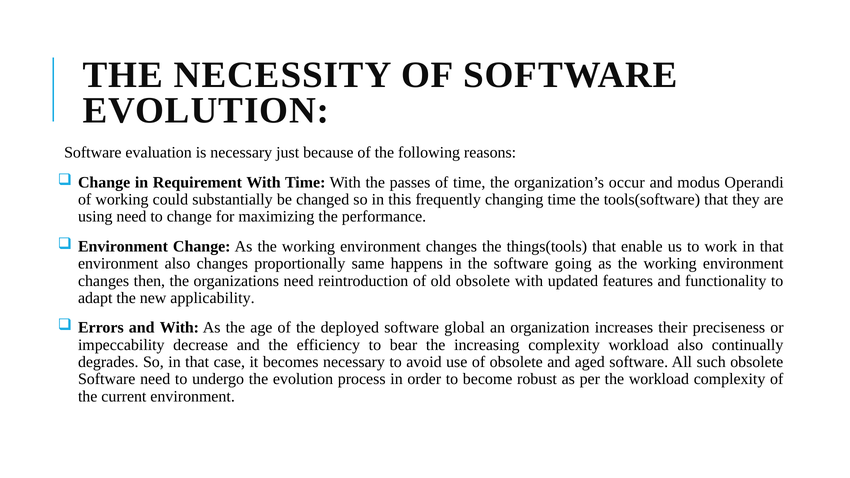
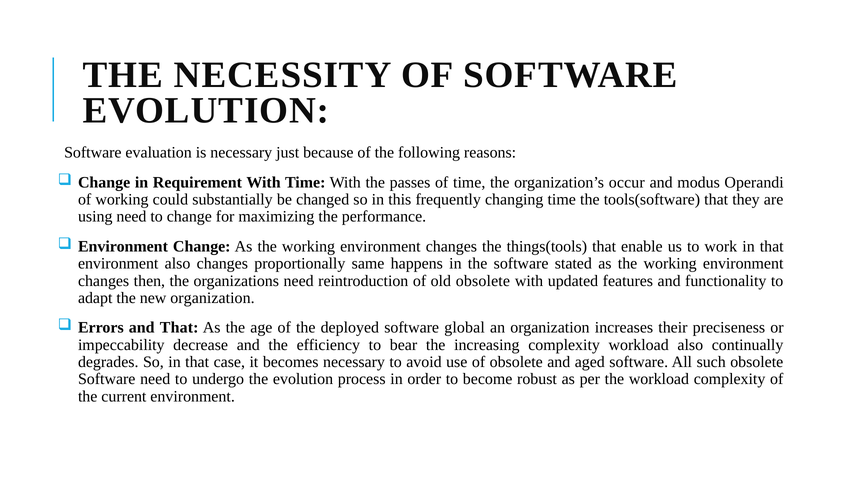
going: going -> stated (573, 264)
new applicability: applicability -> organization (212, 298)
and With: With -> That (179, 328)
